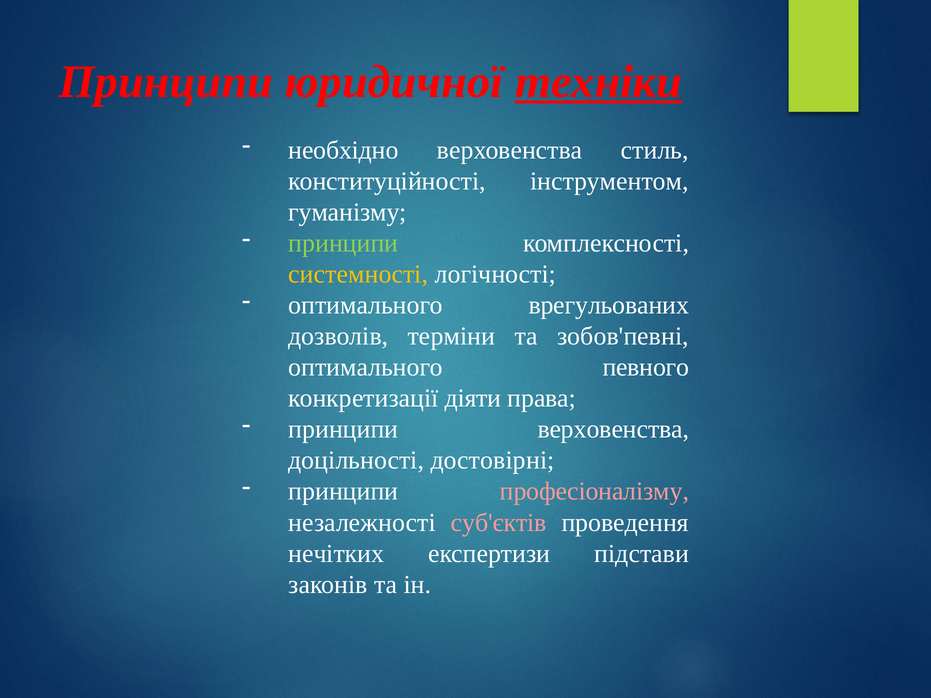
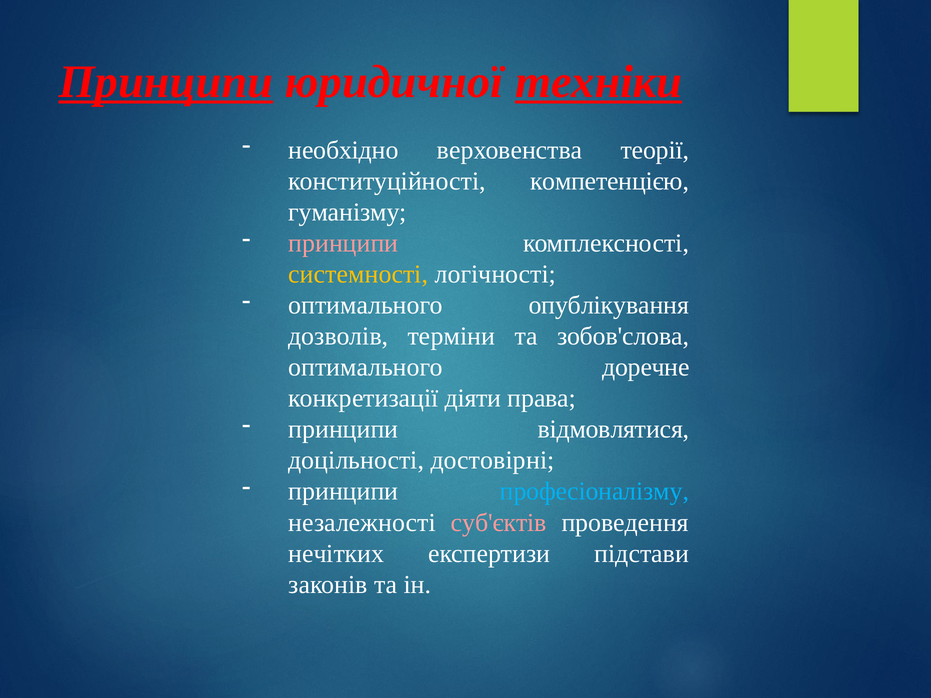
Принципи underline: none -> present (166, 82)
стиль: стиль -> теорії (655, 150)
інструментом: інструментом -> компетенцією (610, 181)
принципи colour: light green -> pink (343, 243)
врегульованих: врегульованих -> опублікування (609, 305)
зобов'певні: зобов'певні -> зобов'слова (623, 336)
певного: певного -> доречне (646, 367)
принципи верховенства: верховенства -> відмовлятися (613, 430)
професіоналізму colour: pink -> light blue (594, 492)
